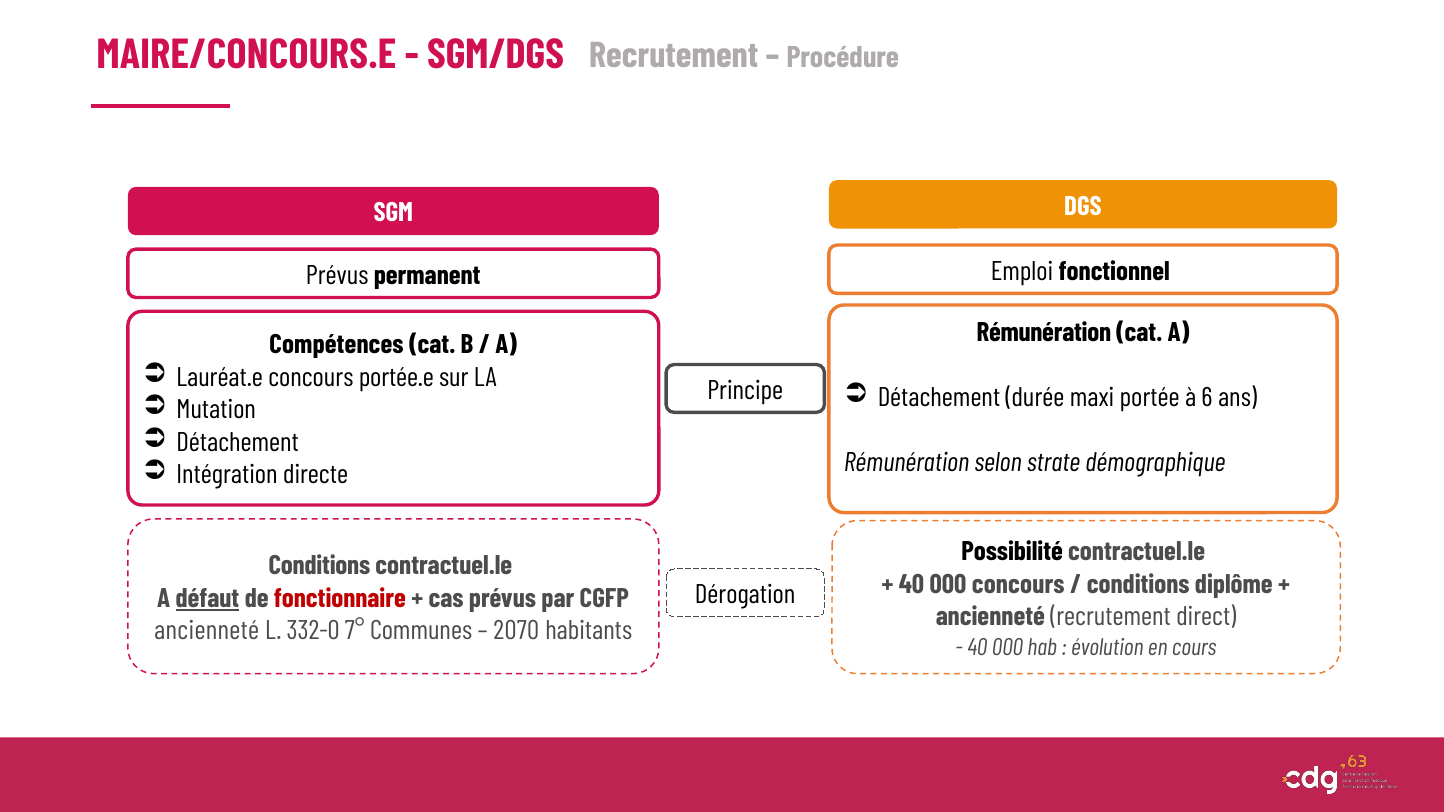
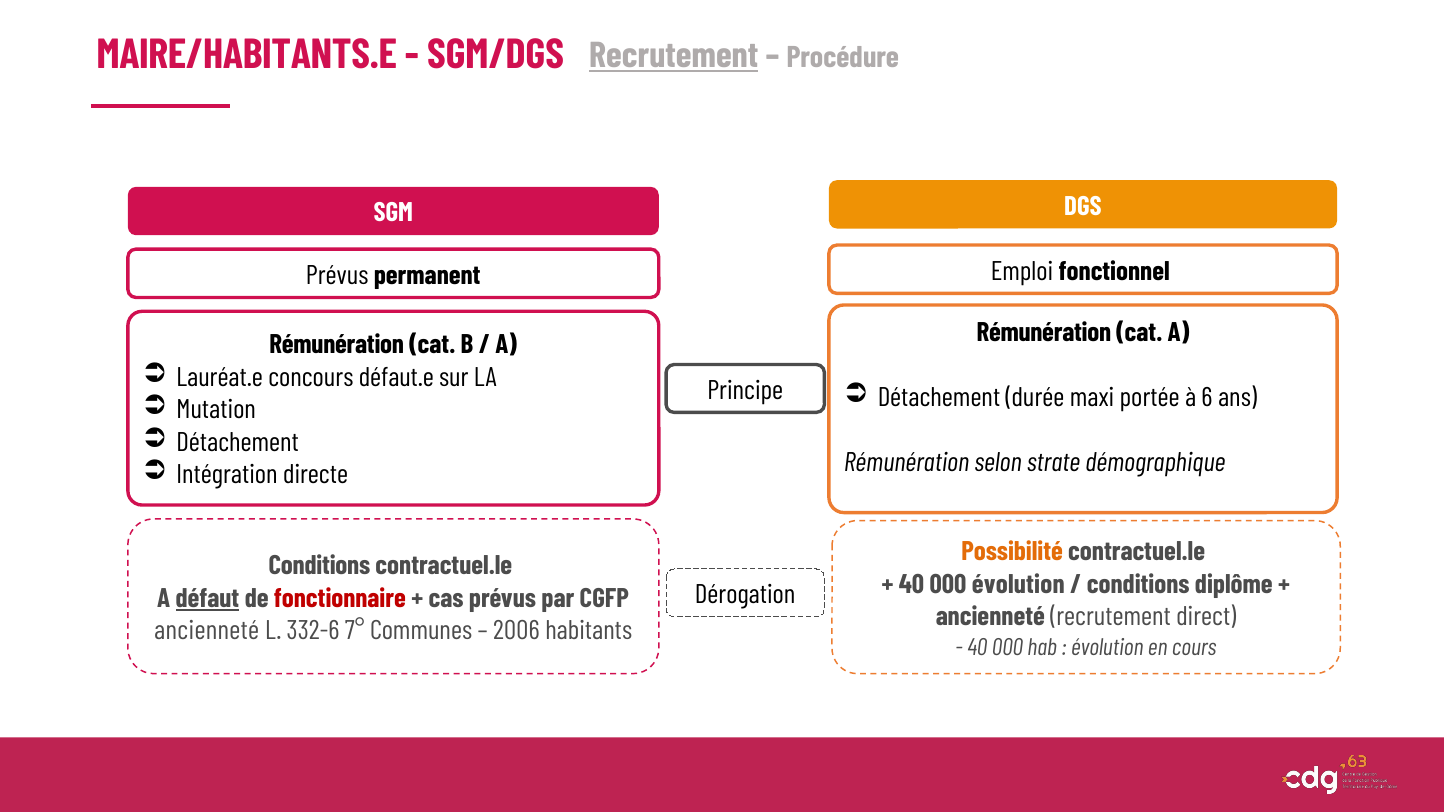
MAIRE/CONCOURS.E: MAIRE/CONCOURS.E -> MAIRE/HABITANTS.E (247, 55)
Recrutement underline: none -> present (674, 55)
Compétences: Compétences -> Rémunération (337, 345)
portée.e: portée.e -> défaut.e (396, 378)
Possibilité colour: black -> orange (1012, 552)
000 concours: concours -> évolution (1018, 585)
332-0: 332-0 -> 332-6 (313, 631)
2070: 2070 -> 2006 (516, 631)
